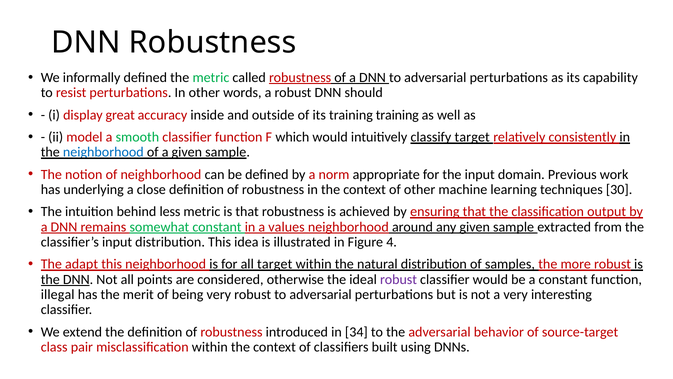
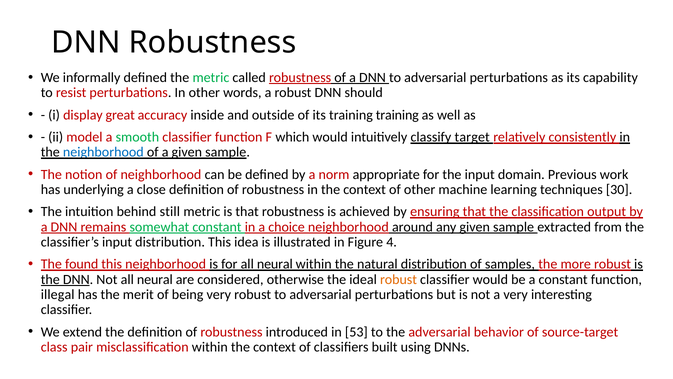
less: less -> still (170, 211)
values: values -> choice (287, 227)
adapt: adapt -> found (82, 264)
for all target: target -> neural (275, 264)
Not all points: points -> neural (155, 279)
robust colour: purple -> orange (398, 279)
34: 34 -> 53 (356, 332)
